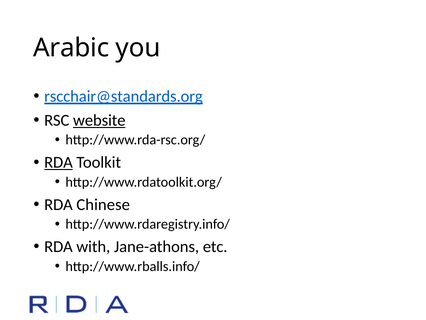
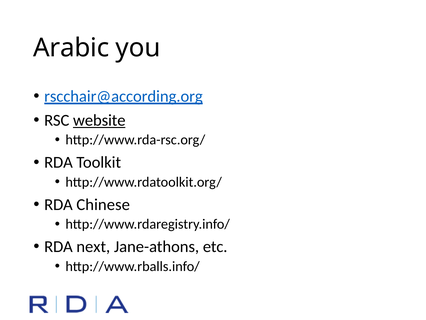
rscchair@standards.org: rscchair@standards.org -> rscchair@according.org (123, 96)
RDA underline: present -> none (58, 162)
with: with -> next (93, 246)
